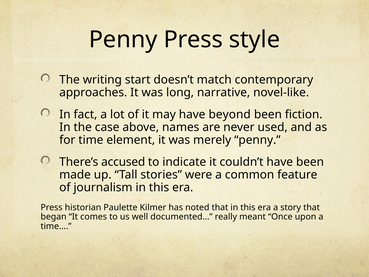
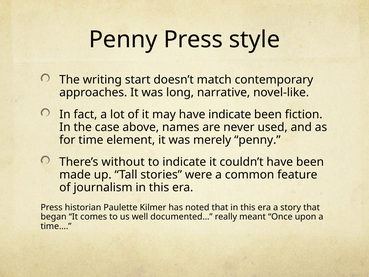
have beyond: beyond -> indicate (230, 114)
accused: accused -> without (123, 162)
